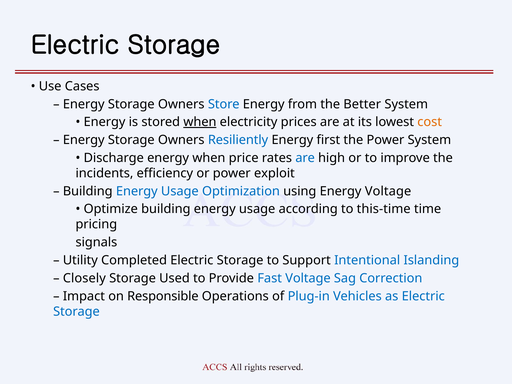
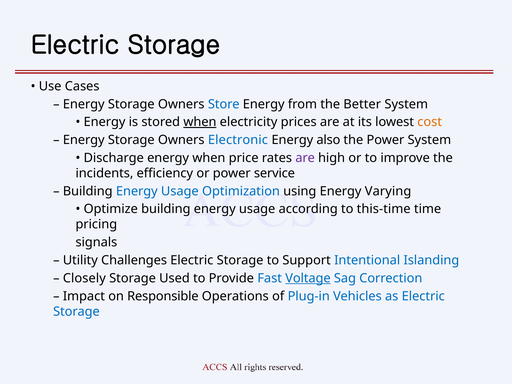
Resiliently: Resiliently -> Electronic (238, 140)
first: first -> also (328, 140)
are colour: blue -> purple (305, 158)
exploit: exploit -> service (274, 173)
Energy Voltage: Voltage -> Varying (388, 191)
Completed: Completed -> Challenges (134, 260)
Voltage underline: none -> present (308, 278)
